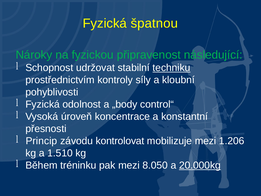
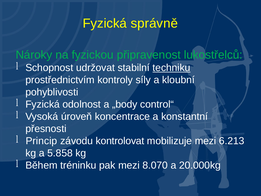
špatnou: špatnou -> správně (154, 23)
následující: následující -> lukostřelců (213, 55)
1.206: 1.206 -> 6.213 (232, 141)
1.510: 1.510 -> 5.858 (60, 153)
8.050: 8.050 -> 8.070 (155, 165)
20.000kg underline: present -> none (200, 165)
